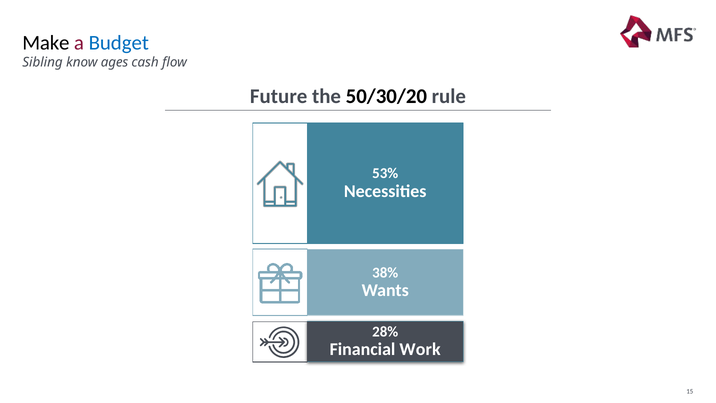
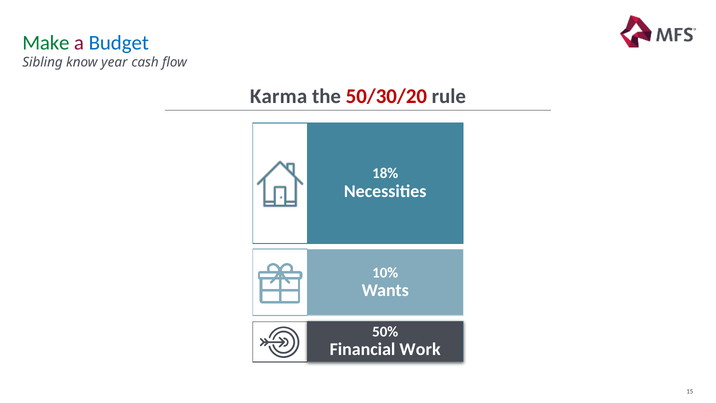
Make colour: black -> green (46, 43)
ages: ages -> year (114, 62)
Future: Future -> Karma (279, 96)
50/30/20 colour: black -> red (386, 96)
53%: 53% -> 18% (385, 173)
38%: 38% -> 10% (385, 272)
28%: 28% -> 50% (385, 332)
